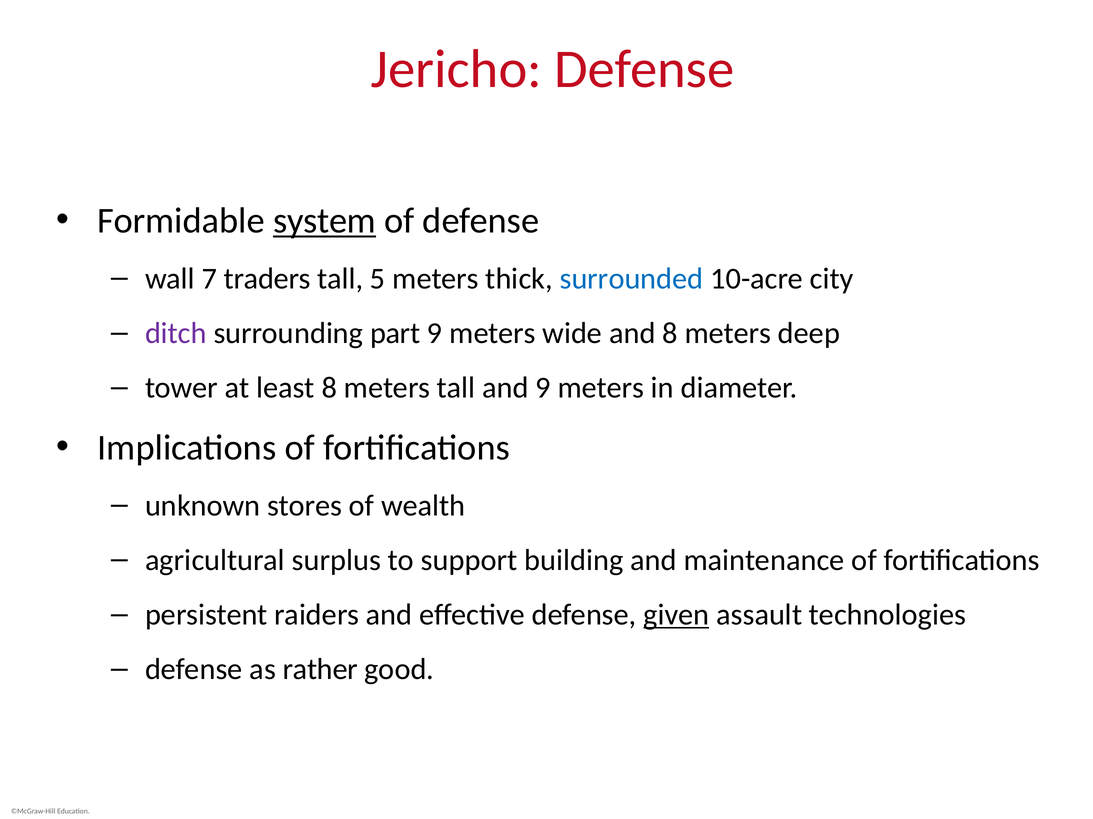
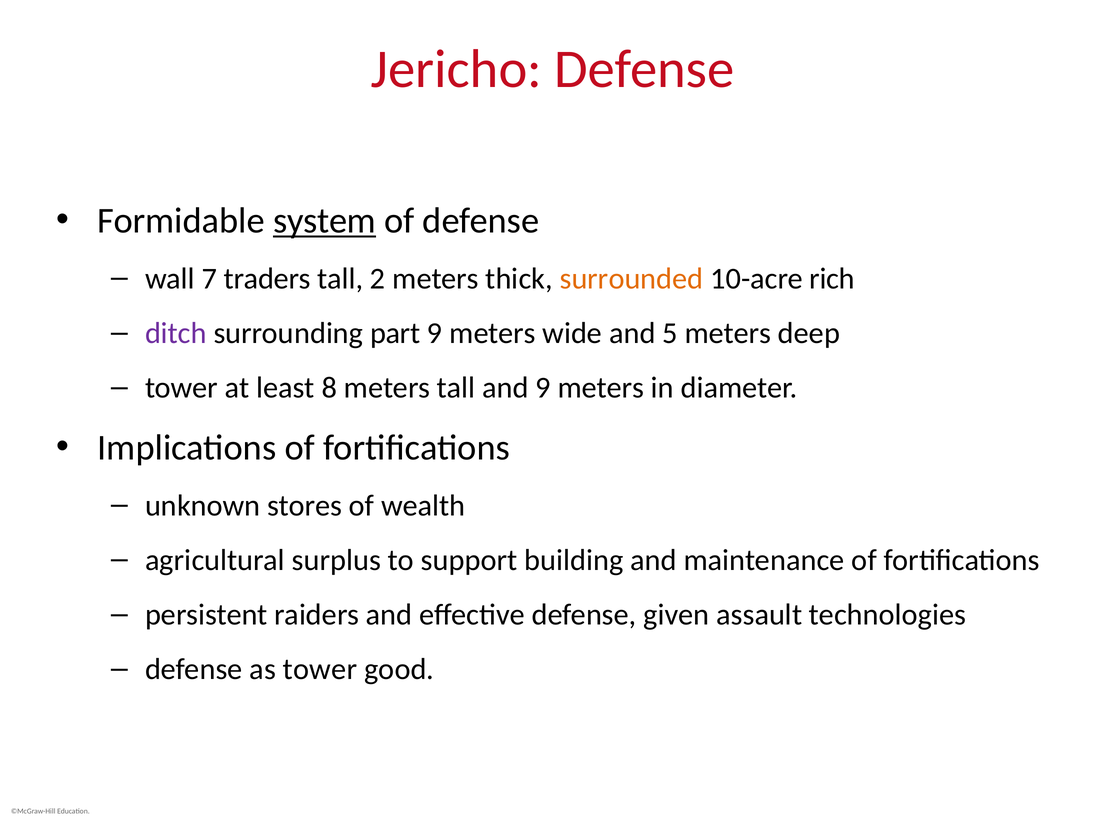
5: 5 -> 2 (378, 279)
surrounded colour: blue -> orange (631, 279)
city: city -> rich (832, 279)
and 8: 8 -> 5 (670, 334)
given underline: present -> none (676, 615)
as rather: rather -> tower (320, 670)
